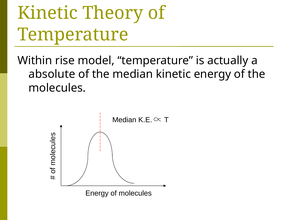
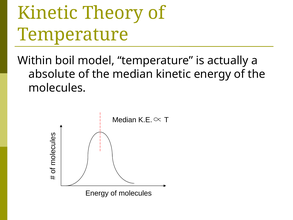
rise: rise -> boil (65, 60)
